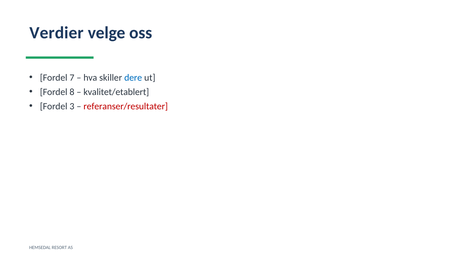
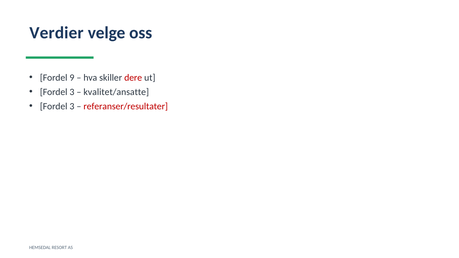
7: 7 -> 9 (72, 78)
dere colour: blue -> red (133, 78)
8: 8 -> 3 (72, 92)
kvalitet/etablert: kvalitet/etablert -> kvalitet/ansatte (116, 92)
